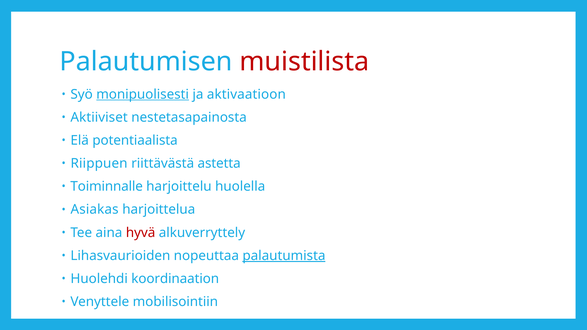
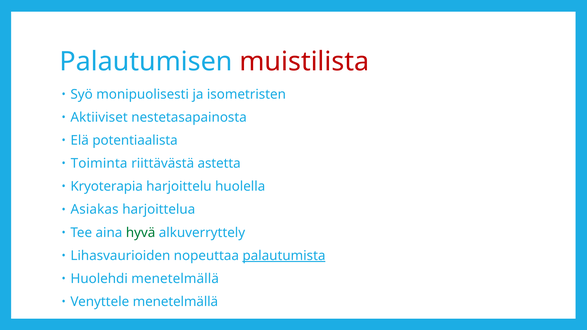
monipuolisesti underline: present -> none (143, 94)
aktivaatioon: aktivaatioon -> isometristen (246, 94)
Riippuen: Riippuen -> Toiminta (99, 164)
Toiminnalle: Toiminnalle -> Kryoterapia (107, 187)
hyvä colour: red -> green (141, 233)
Huolehdi koordinaation: koordinaation -> menetelmällä (175, 279)
Venyttele mobilisointiin: mobilisointiin -> menetelmällä (175, 302)
